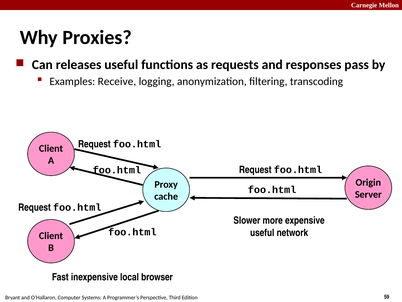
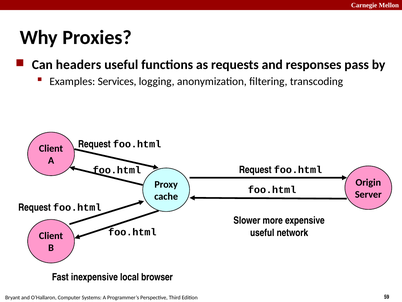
releases: releases -> headers (79, 65)
Receive: Receive -> Services (117, 81)
